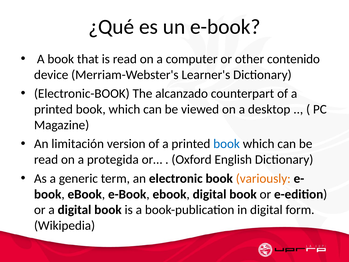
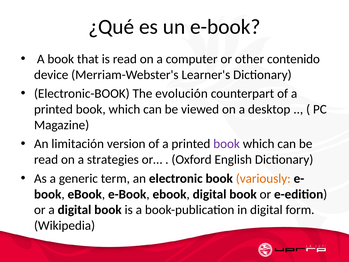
alcanzado: alcanzado -> evolución (182, 93)
book colour: blue -> purple (227, 144)
protegida: protegida -> strategies (113, 159)
